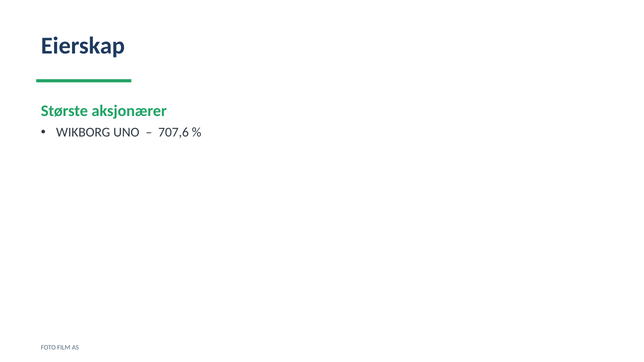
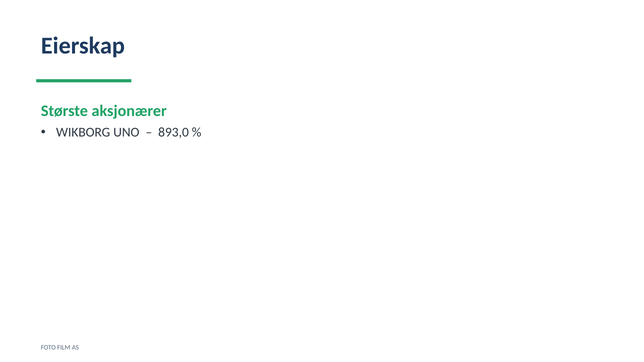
707,6: 707,6 -> 893,0 (174, 132)
